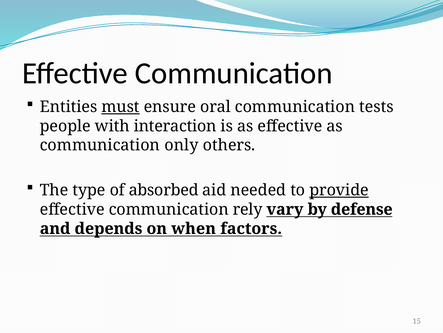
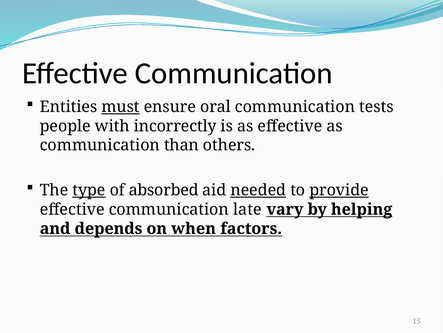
interaction: interaction -> incorrectly (175, 126)
only: only -> than (182, 145)
type underline: none -> present (89, 190)
needed underline: none -> present (258, 190)
rely: rely -> late (247, 209)
defense: defense -> helping (362, 209)
